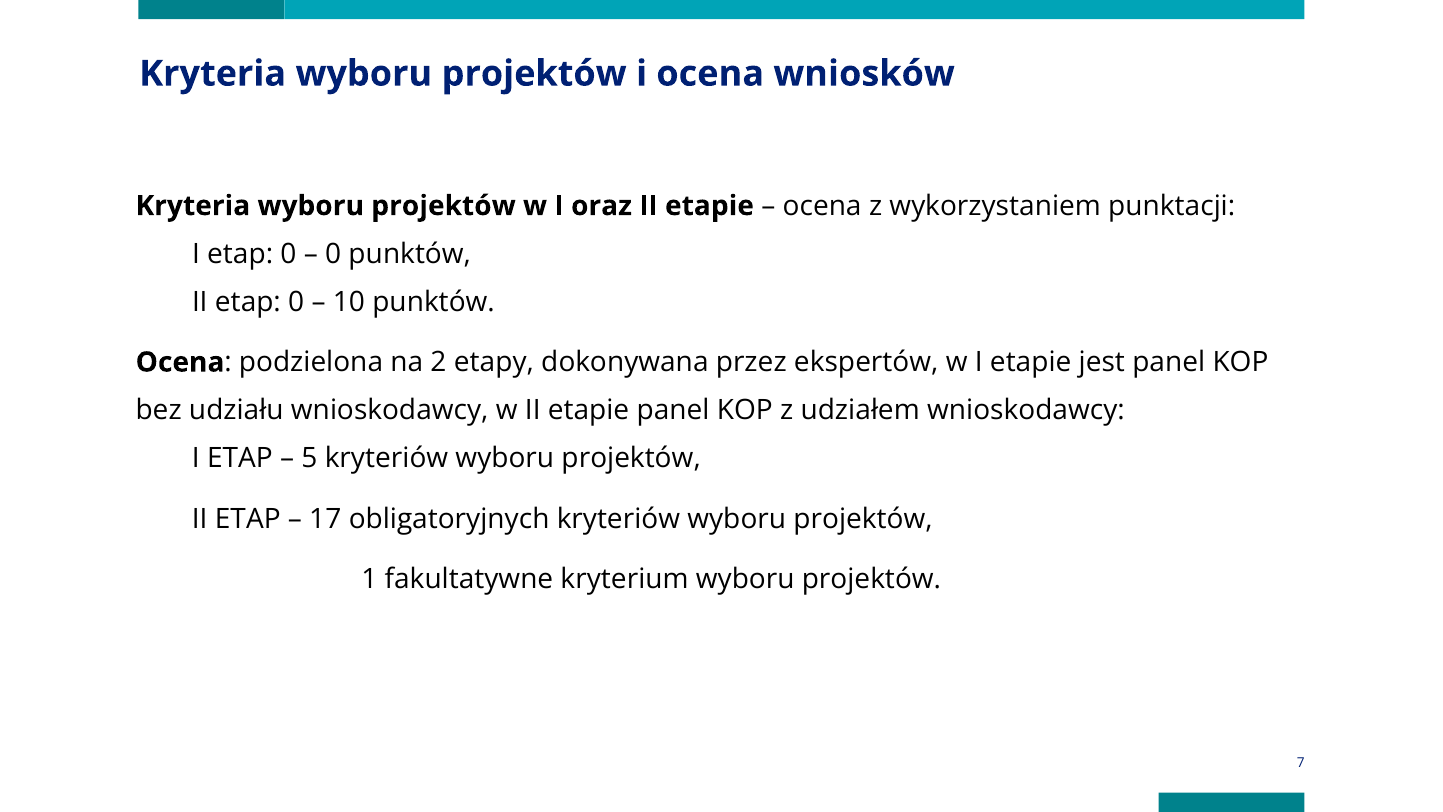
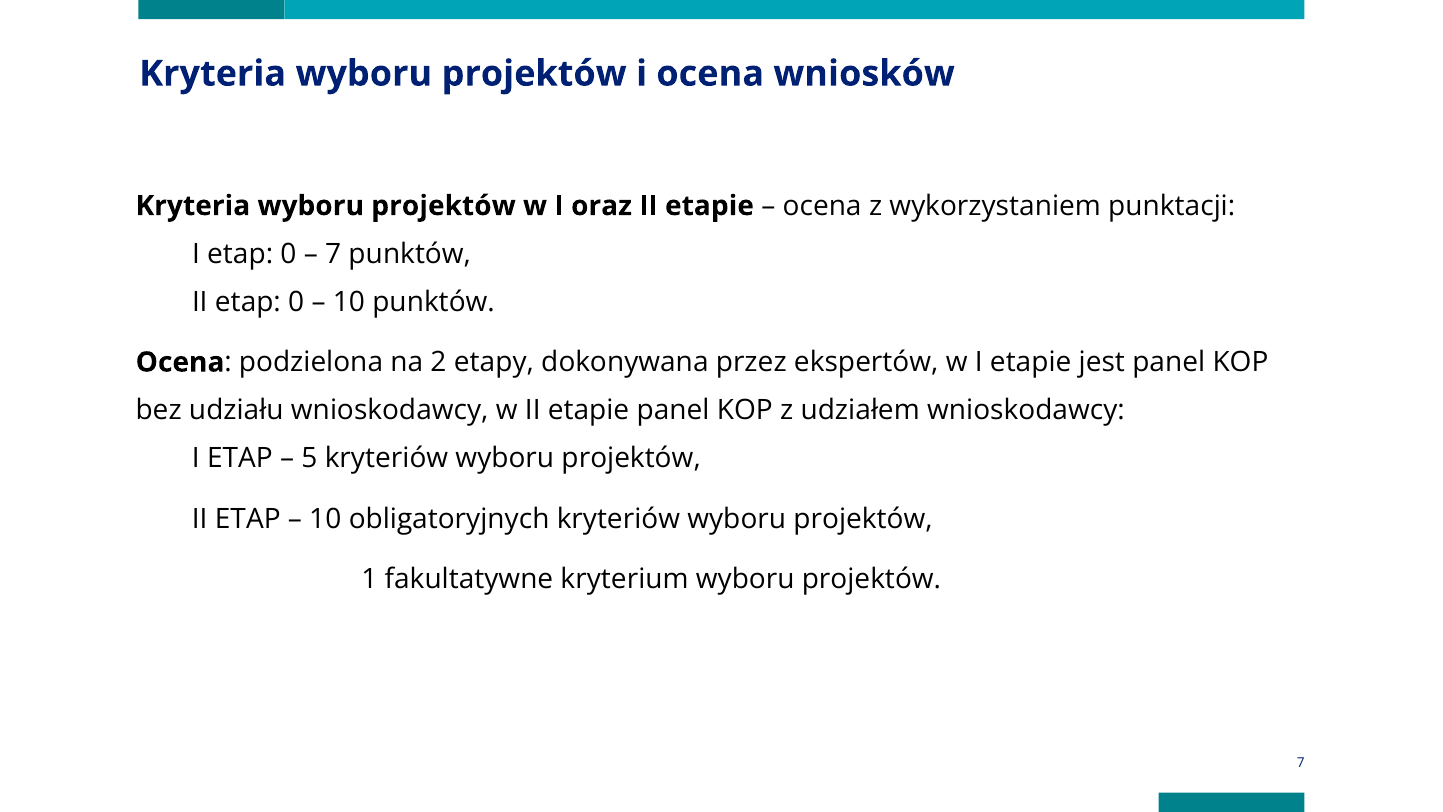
0: 0 -> 7 (333, 254)
17: 17 -> 10 (325, 519)
